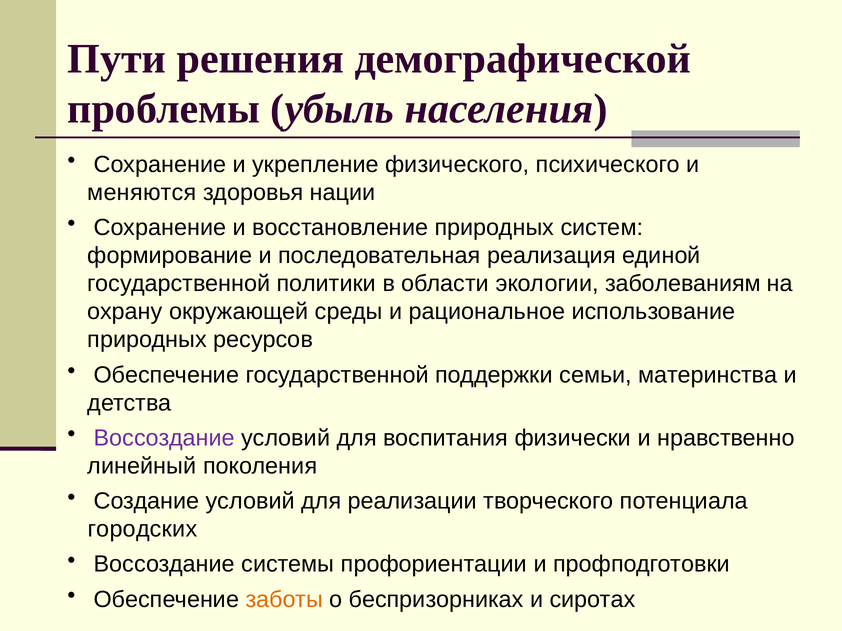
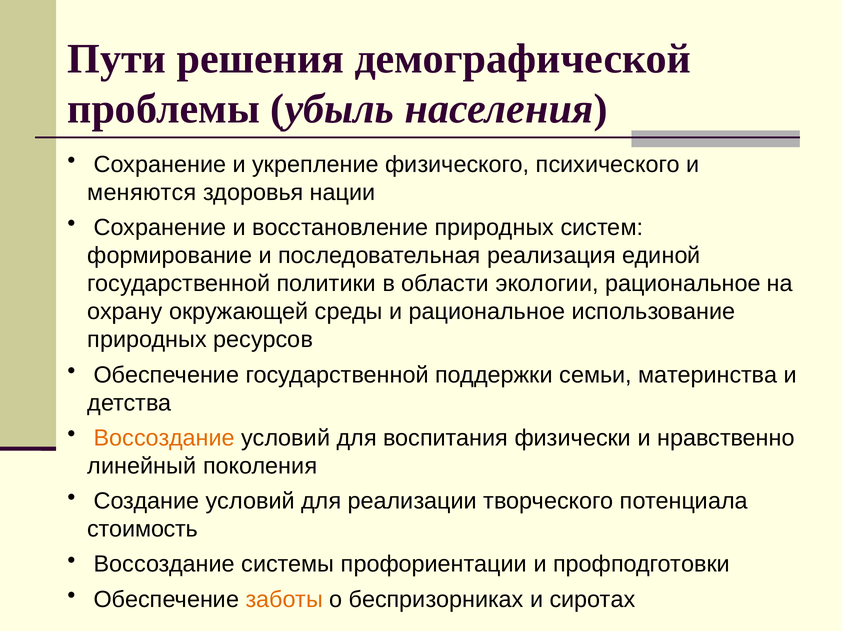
экологии заболеваниям: заболеваниям -> рациональное (683, 284)
Воссоздание colour: purple -> orange (164, 438)
городских: городских -> стоимость (143, 530)
